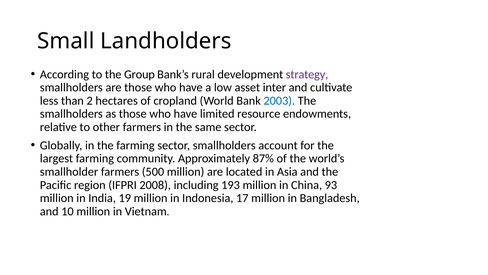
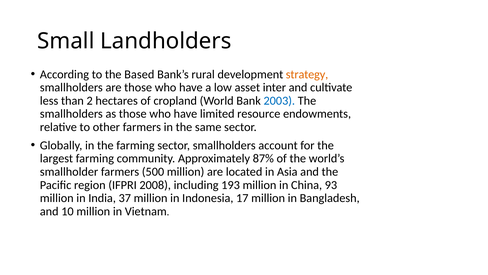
Group: Group -> Based (139, 74)
strategy colour: purple -> orange (307, 74)
19: 19 -> 37 (125, 198)
